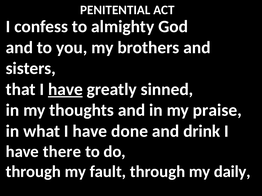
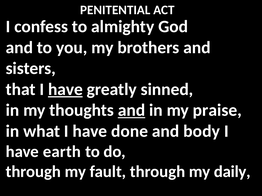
and underline: none -> present (131, 110)
drink: drink -> body (202, 131)
there: there -> earth (62, 152)
